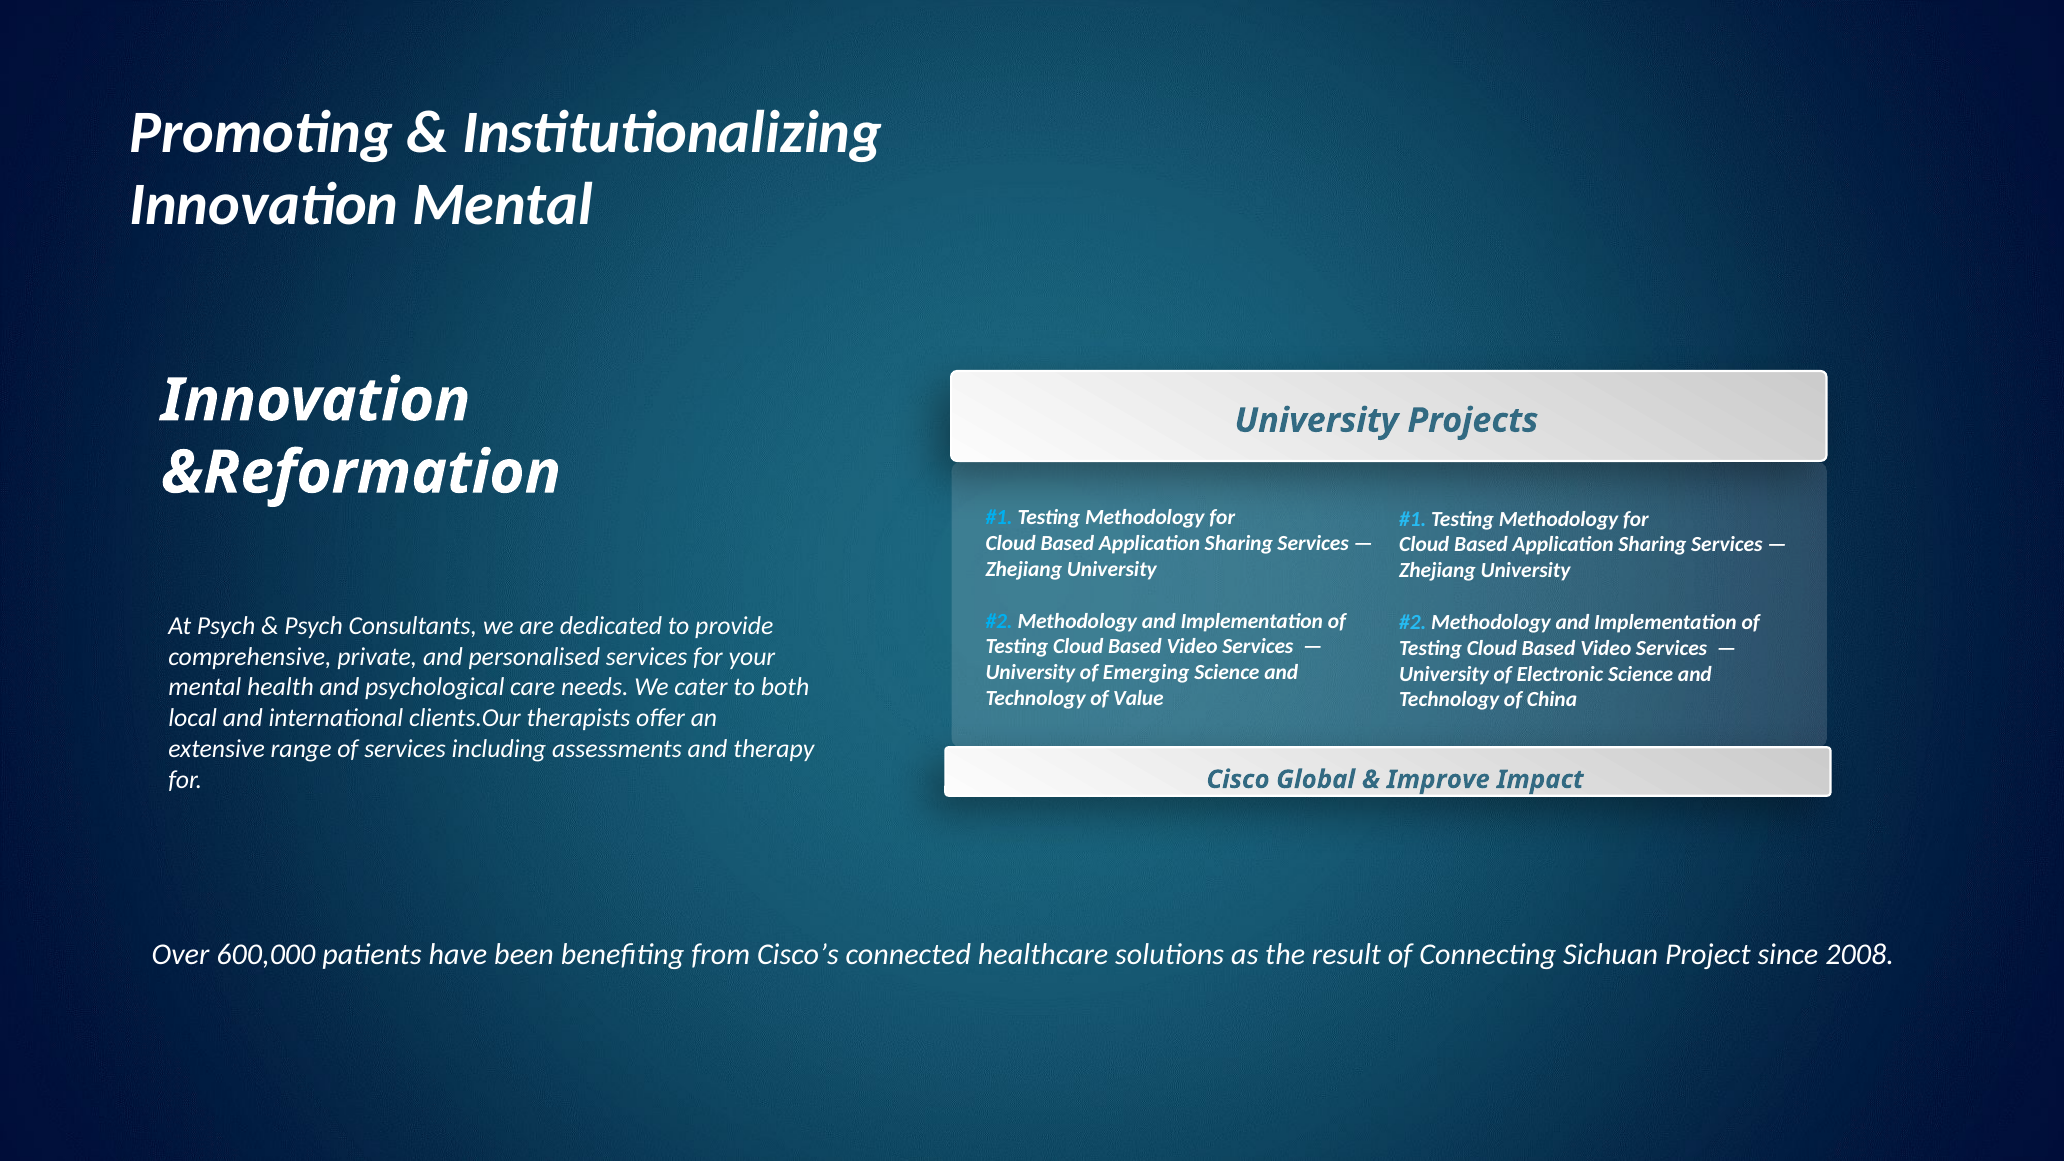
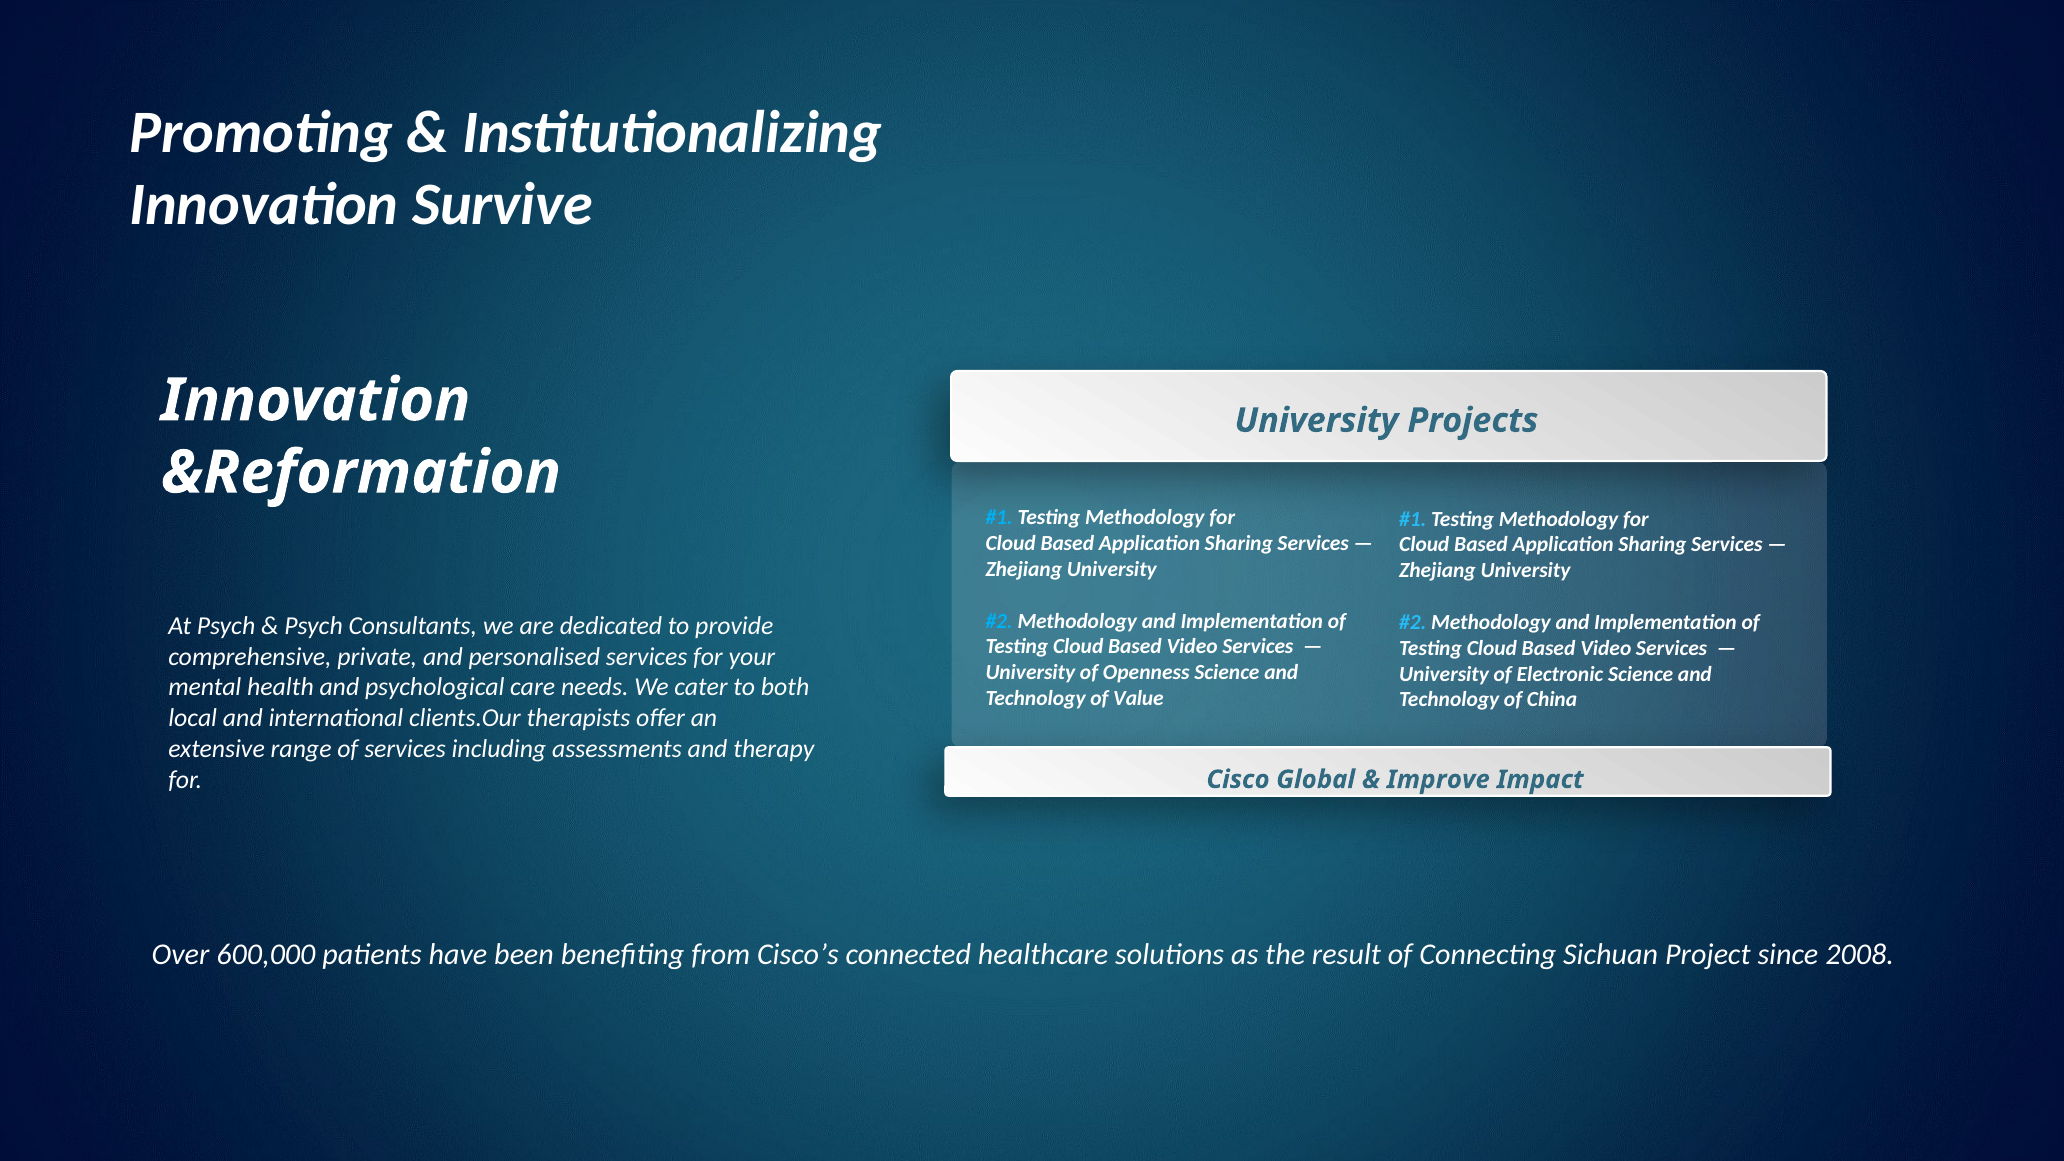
Innovation Mental: Mental -> Survive (503, 205)
Emerging: Emerging -> Openness (1146, 673)
